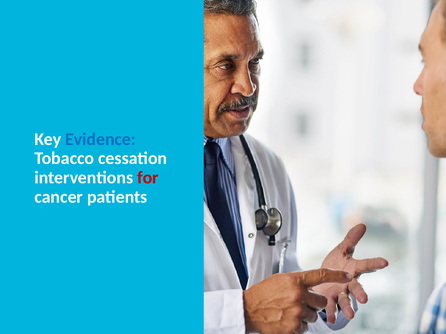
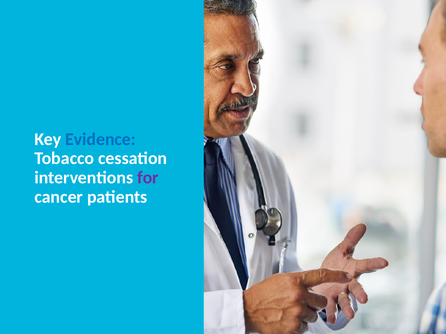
for colour: red -> purple (148, 178)
